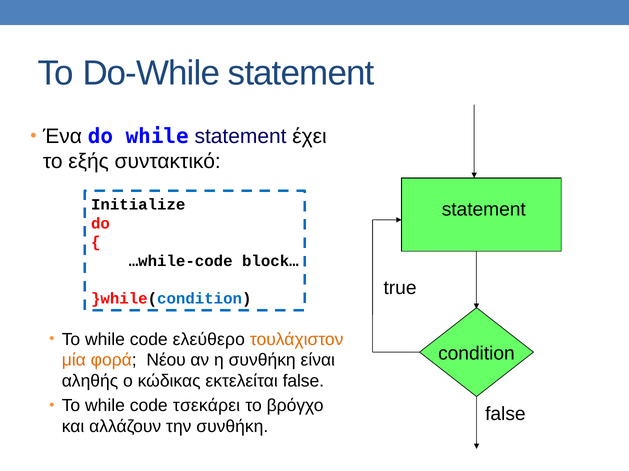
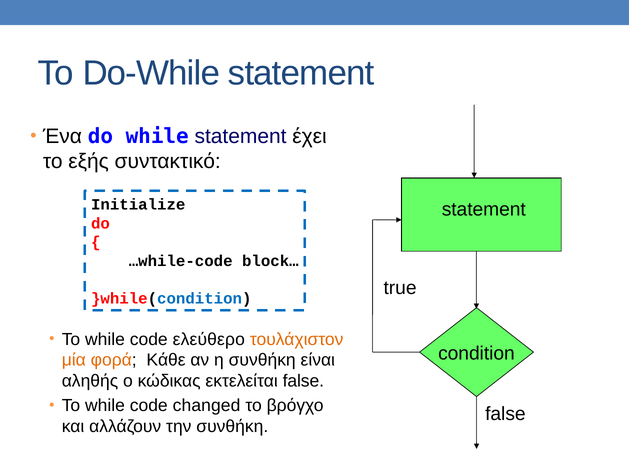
Νέου: Νέου -> Κάθε (166, 361)
τσεκάρει: τσεκάρει -> changed (207, 406)
